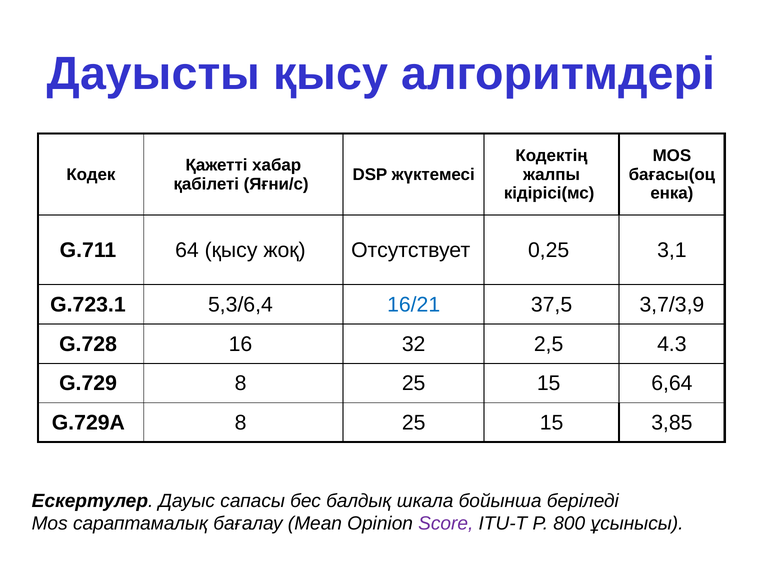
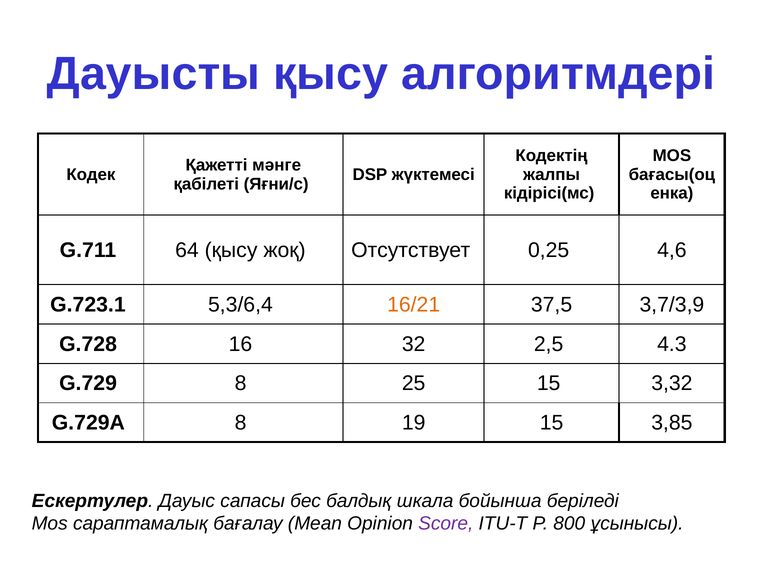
хабар: хабар -> мәнге (277, 165)
3,1: 3,1 -> 4,6 (672, 250)
16/21 colour: blue -> orange (414, 305)
6,64: 6,64 -> 3,32 (672, 384)
G.729A 8 25: 25 -> 19 (414, 423)
